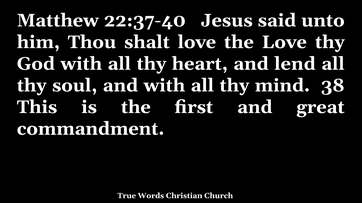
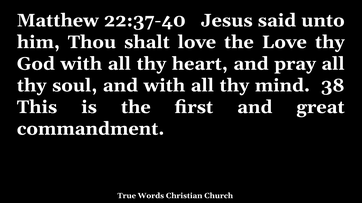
lend: lend -> pray (295, 64)
